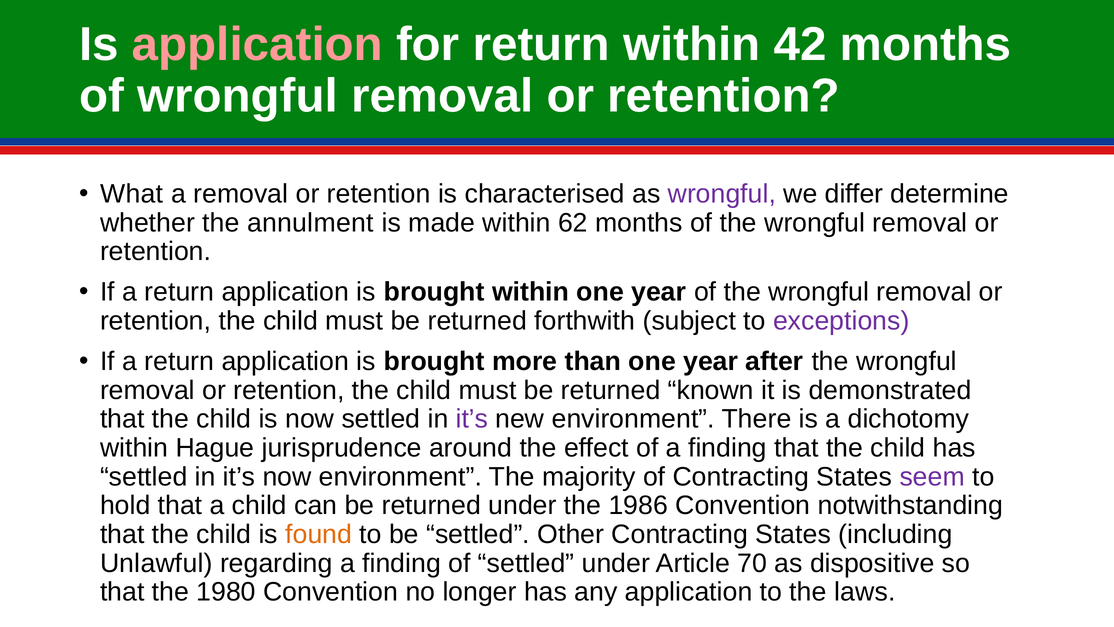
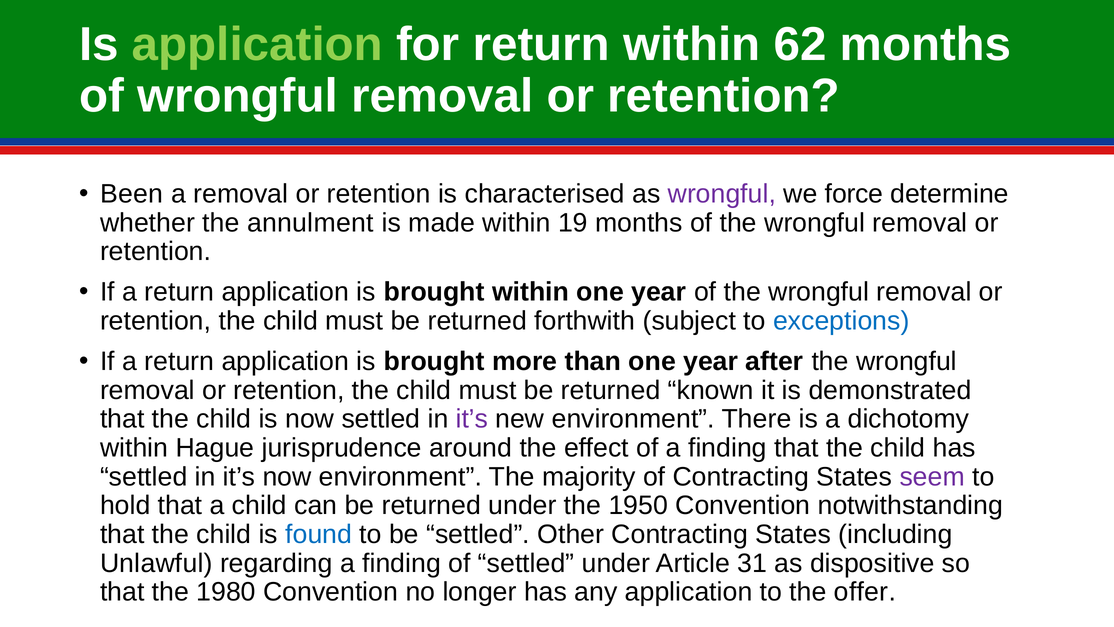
application colour: pink -> light green (257, 45)
42: 42 -> 62 (800, 45)
What: What -> Been (132, 194)
differ: differ -> force (854, 194)
within 62: 62 -> 19 (573, 223)
exceptions colour: purple -> blue (841, 321)
1986: 1986 -> 1950 (638, 505)
found colour: orange -> blue (319, 534)
70: 70 -> 31 (752, 563)
laws: laws -> offer (865, 592)
